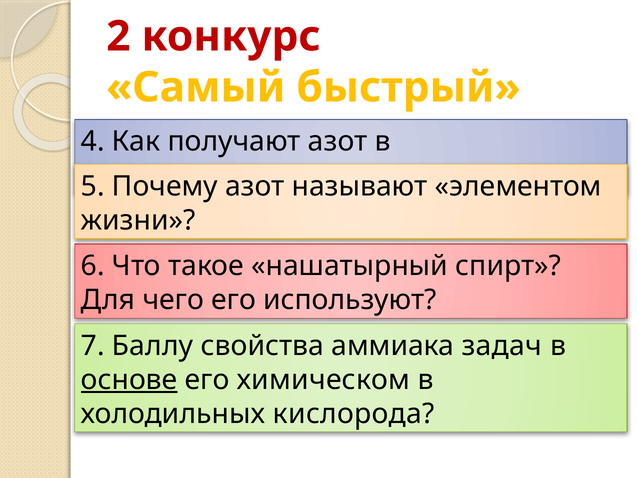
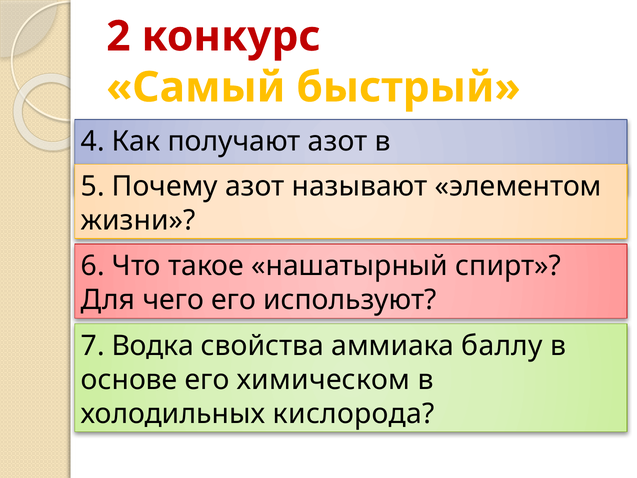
Баллу: Баллу -> Водка (153, 346)
задач: задач -> баллу (502, 346)
основе underline: present -> none (129, 380)
